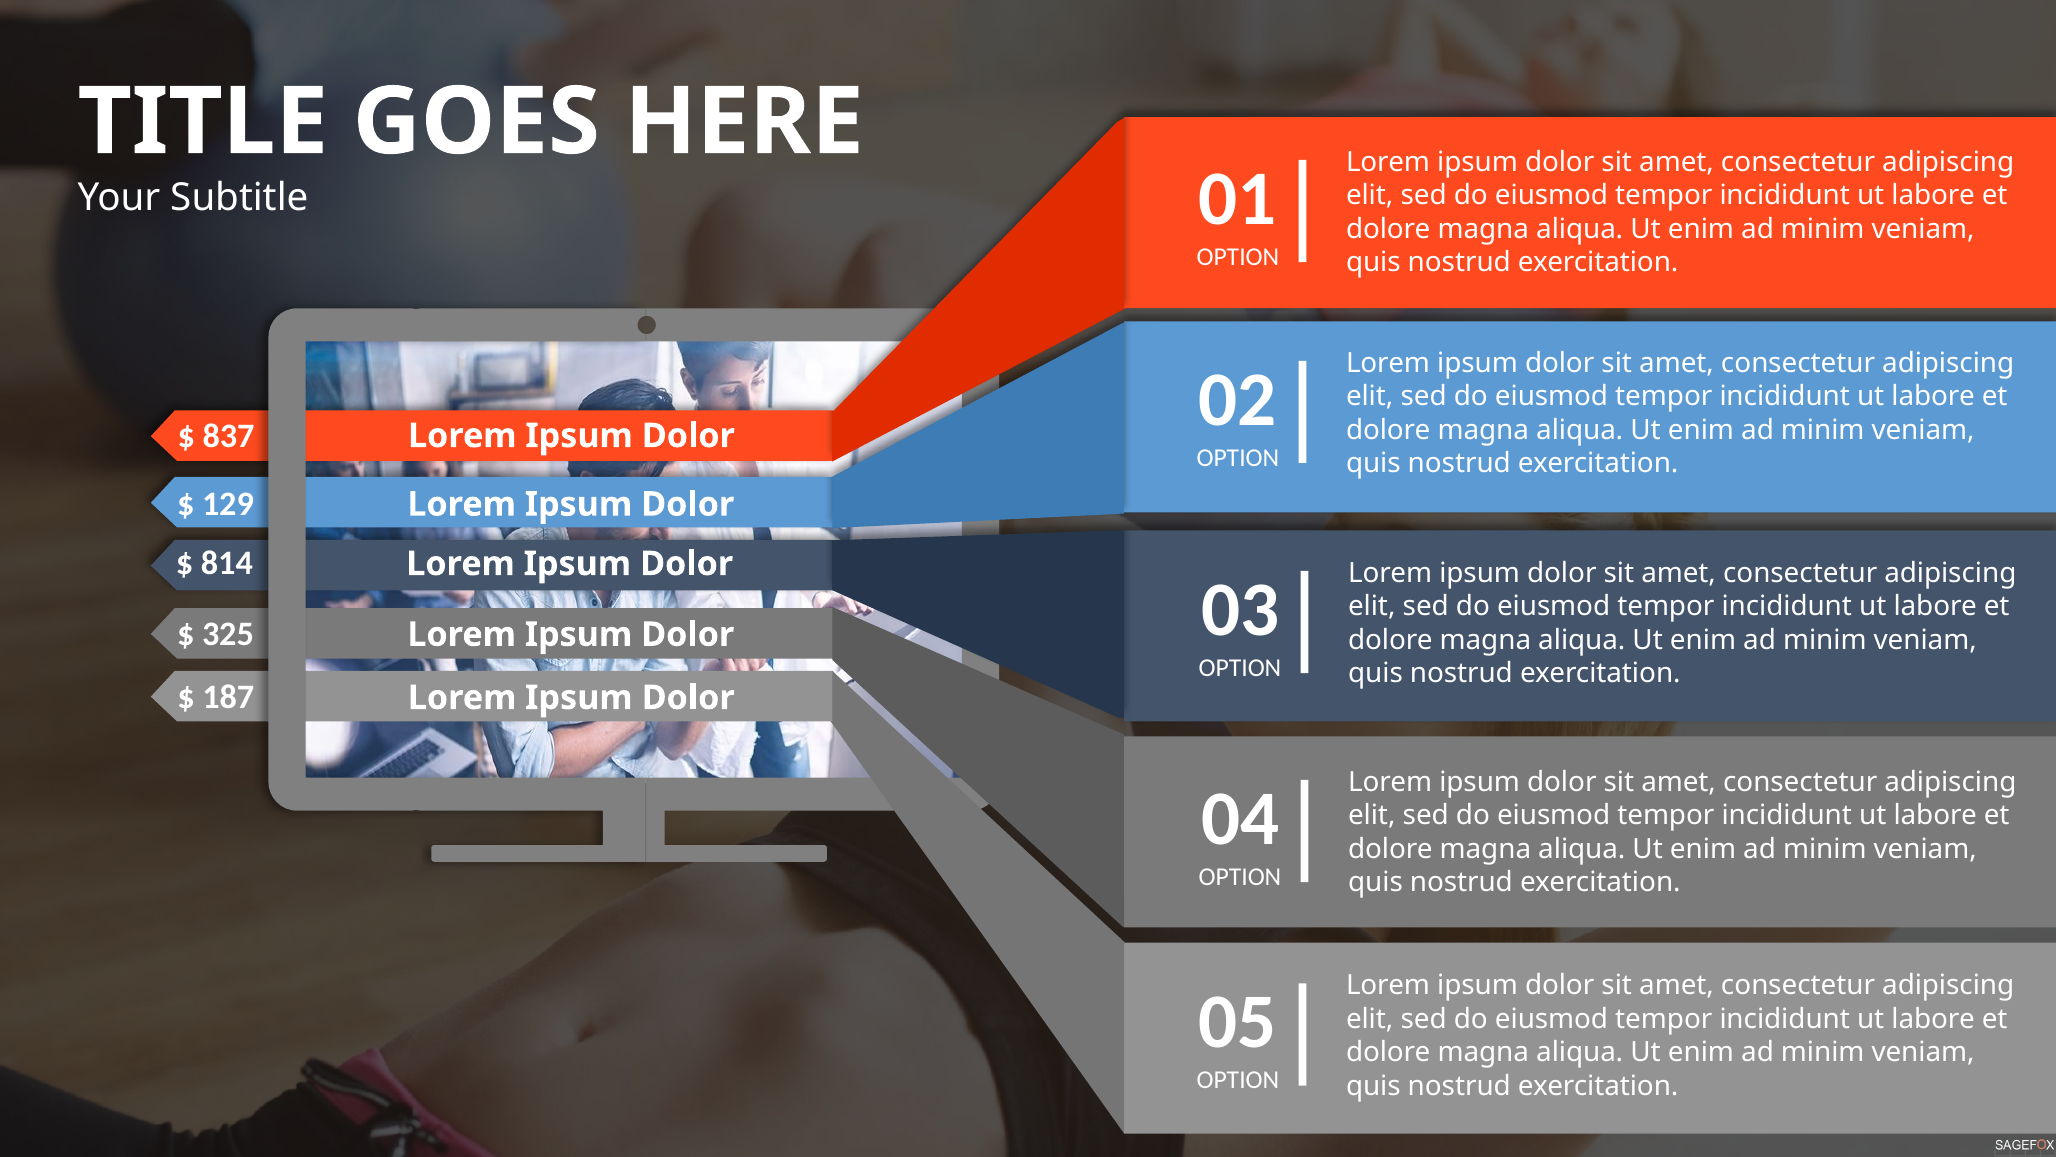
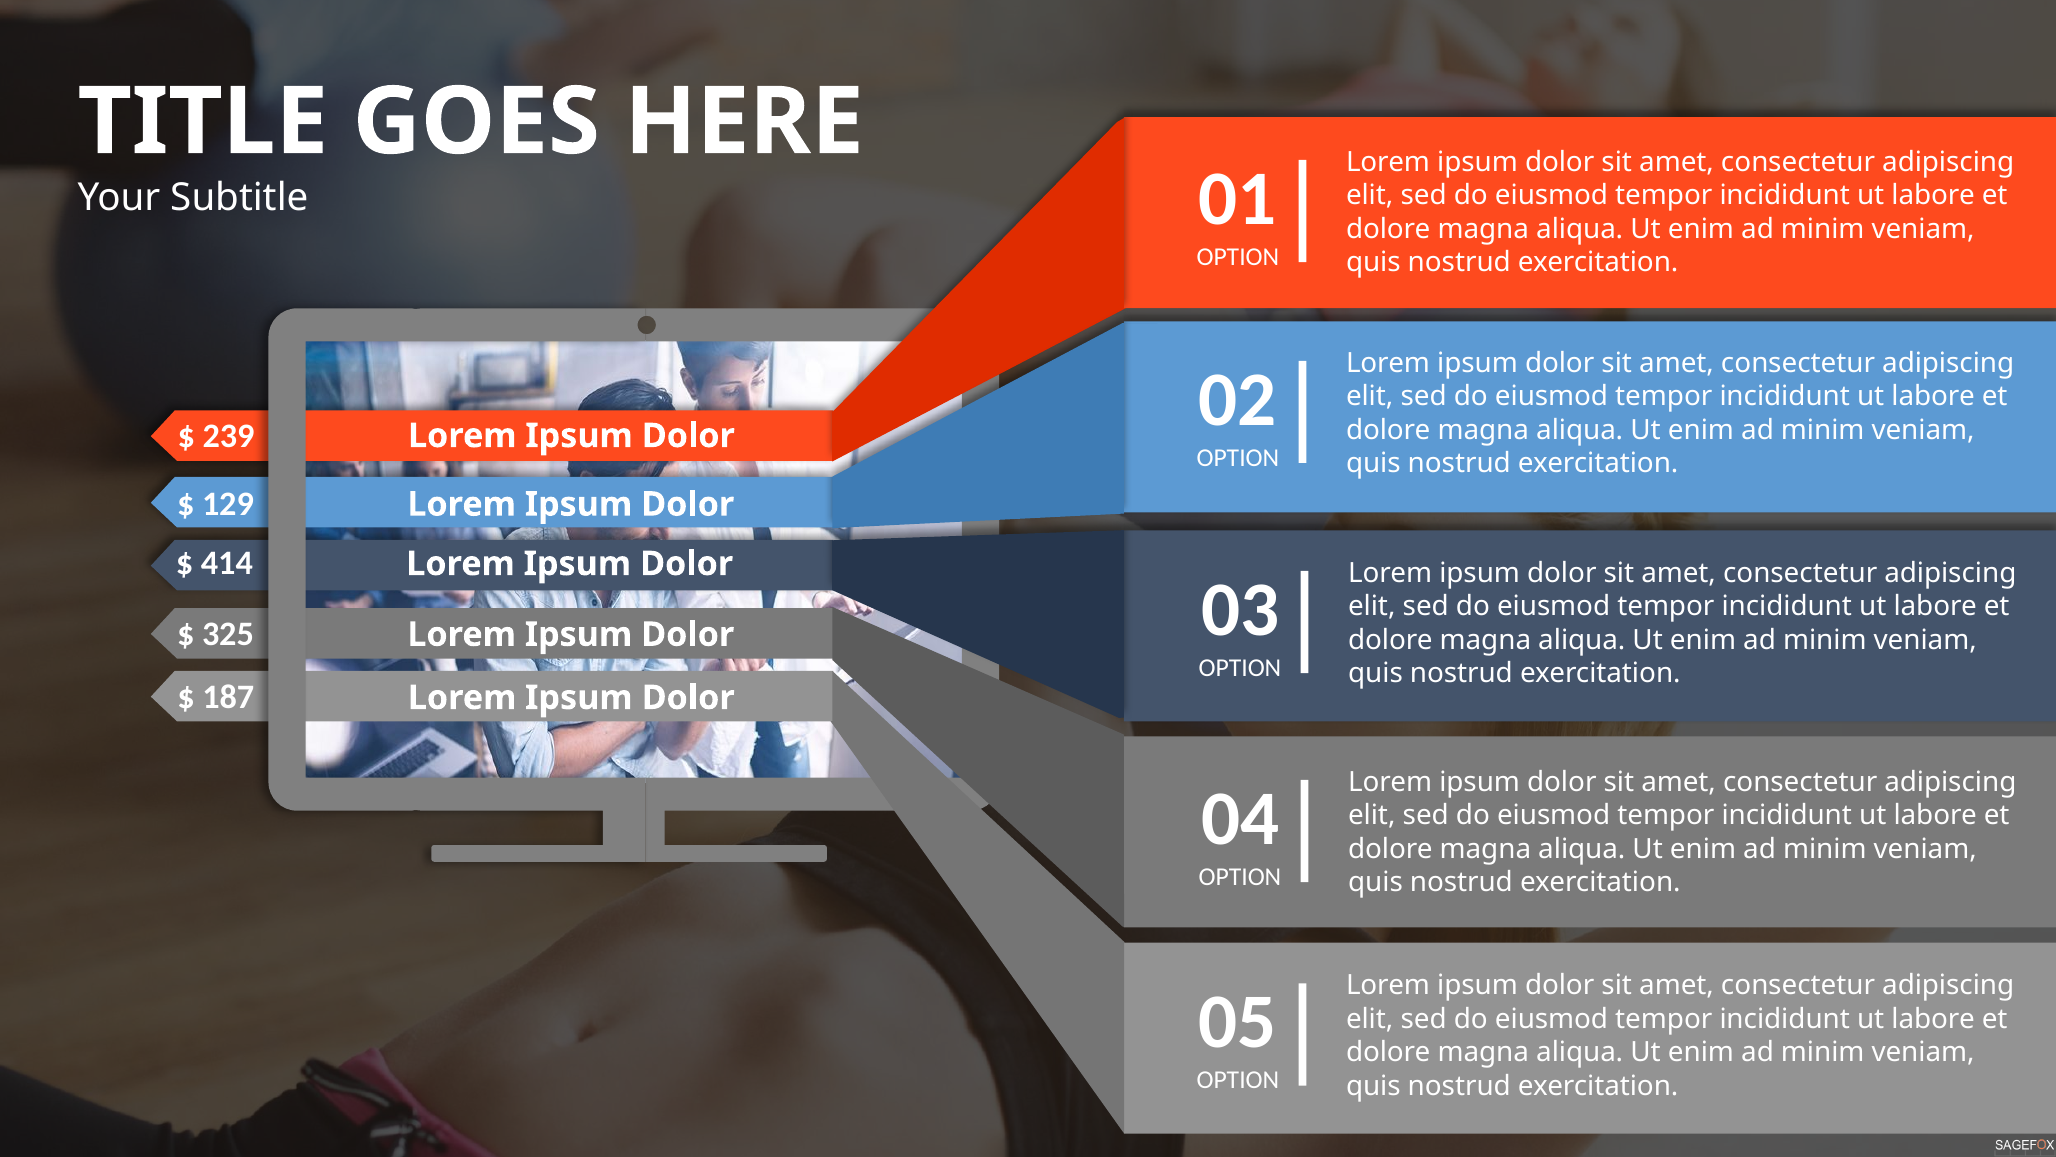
837: 837 -> 239 (229, 436)
814: 814 -> 414 (227, 563)
